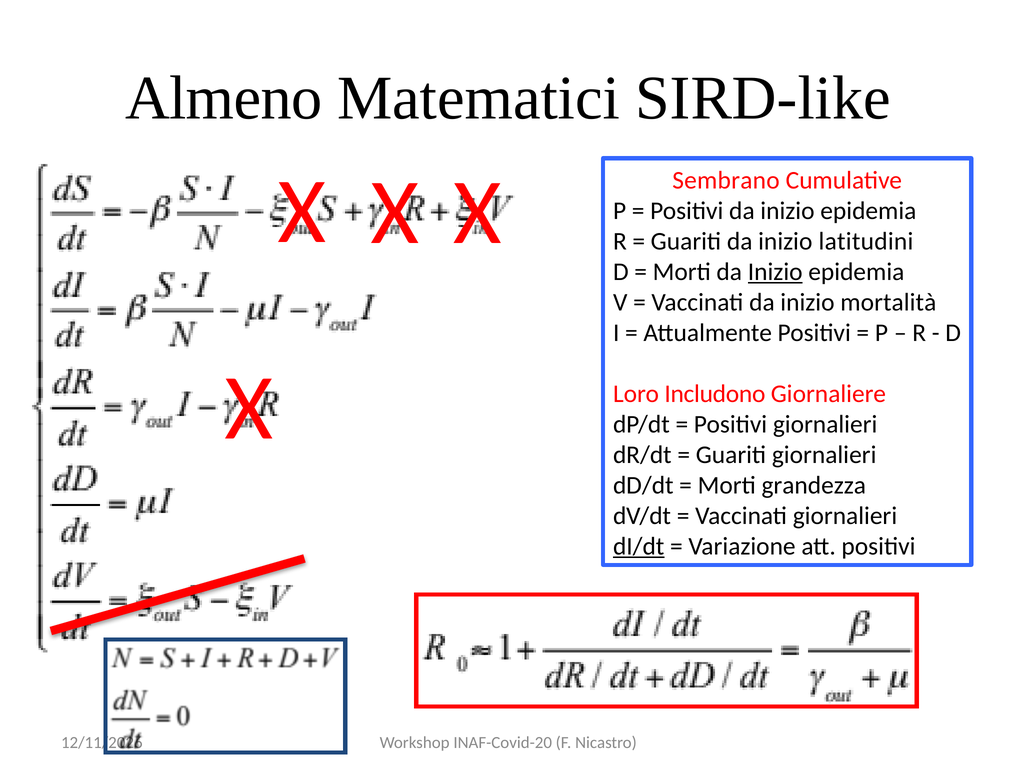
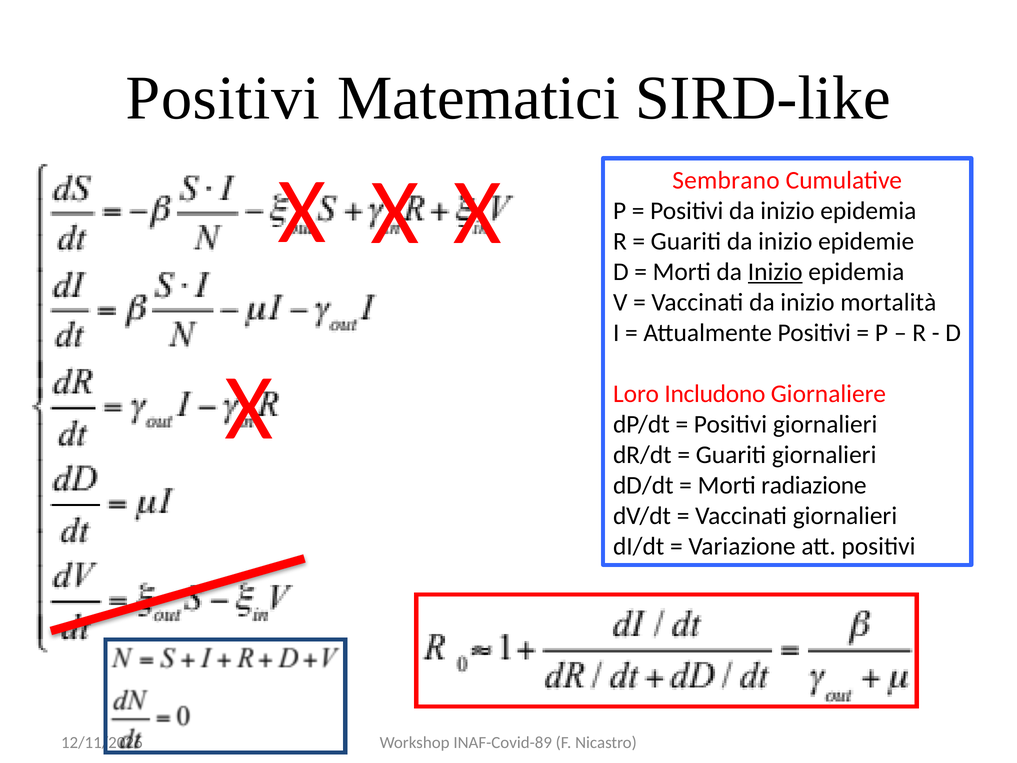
Almeno: Almeno -> Positivi (223, 98)
latitudini: latitudini -> epidemie (866, 241)
grandezza: grandezza -> radiazione (814, 485)
dI/dt underline: present -> none (639, 546)
INAF-Covid-20: INAF-Covid-20 -> INAF-Covid-89 (503, 742)
